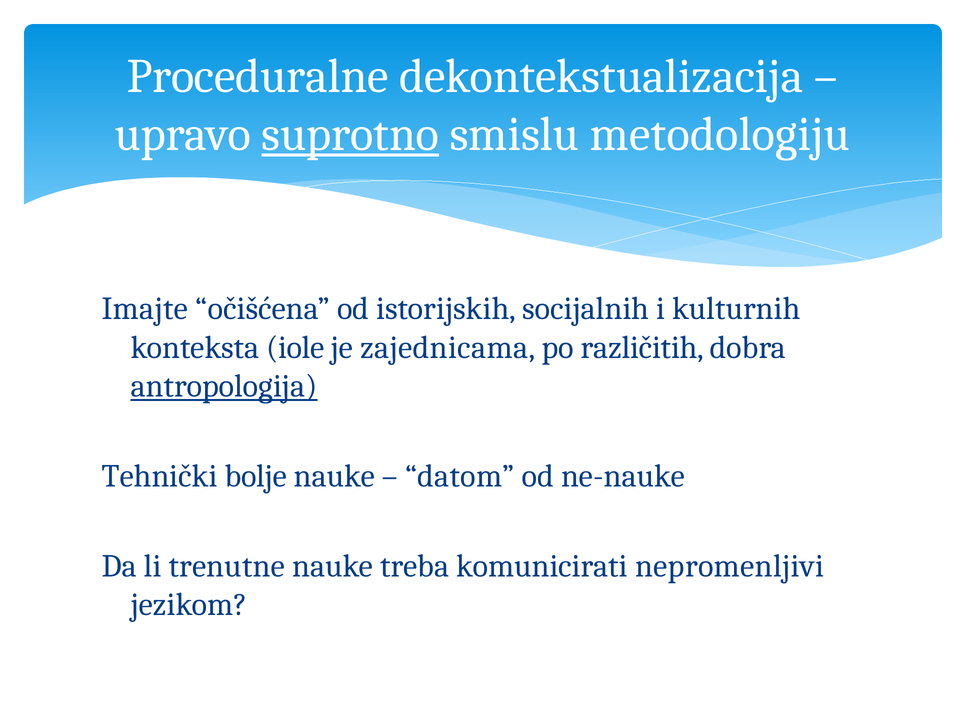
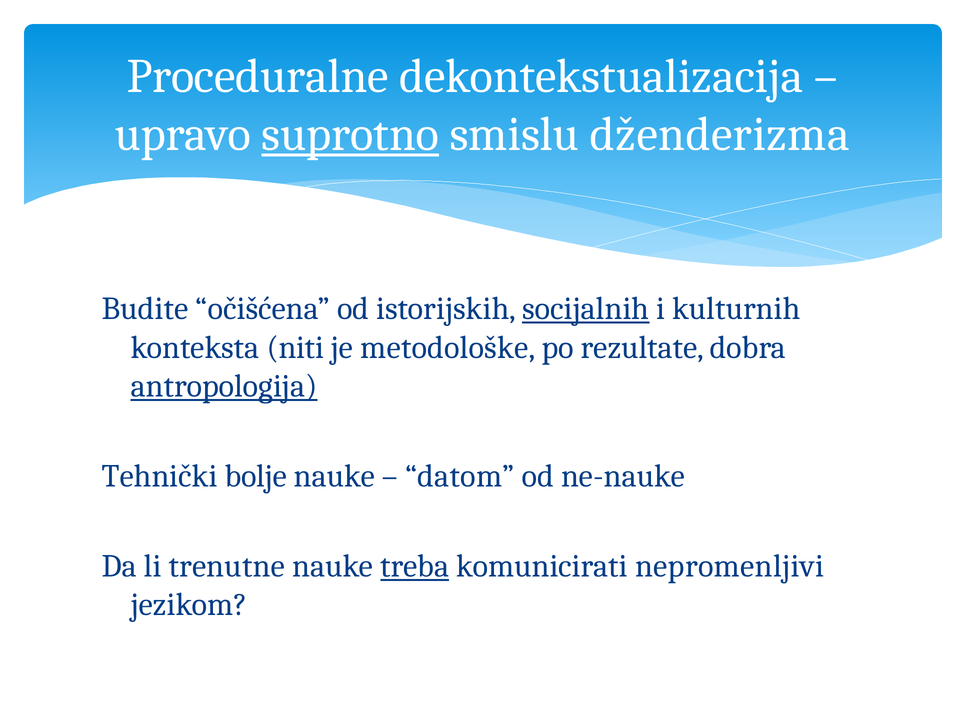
metodologiju: metodologiju -> dženderizma (720, 134)
Imajte: Imajte -> Budite (145, 309)
socijalnih underline: none -> present (586, 309)
iole: iole -> niti (295, 347)
zajednicama: zajednicama -> metodološke (448, 347)
različitih: različitih -> rezultate (642, 347)
treba underline: none -> present (415, 566)
